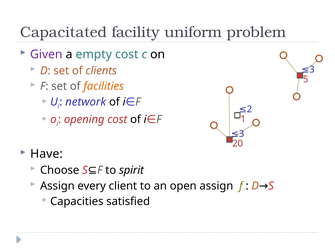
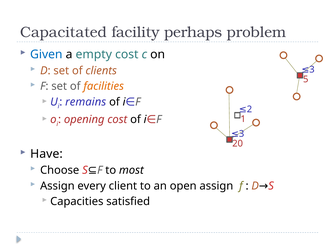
uniform: uniform -> perhaps (193, 32)
Given colour: purple -> blue (46, 54)
network: network -> remains (86, 102)
spirit: spirit -> most (131, 170)
